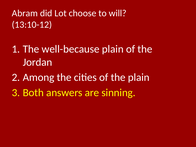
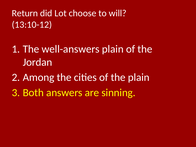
Abram: Abram -> Return (25, 13)
well-because: well-because -> well-answers (71, 49)
